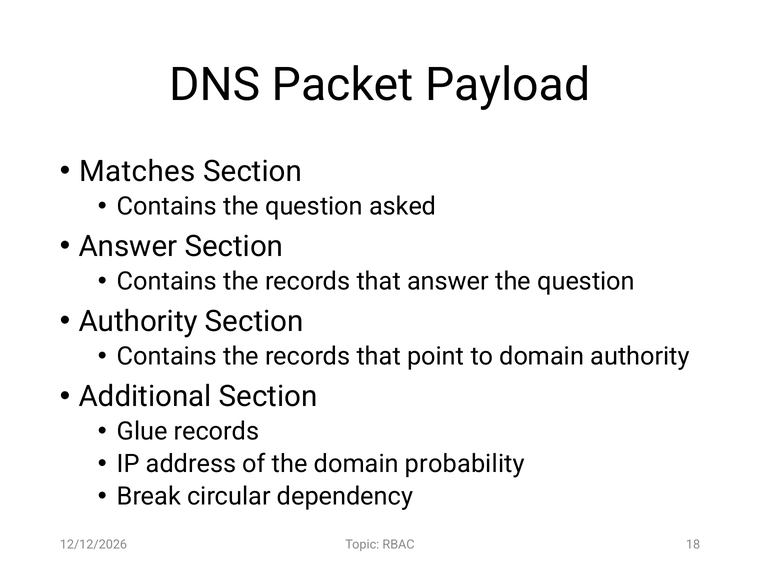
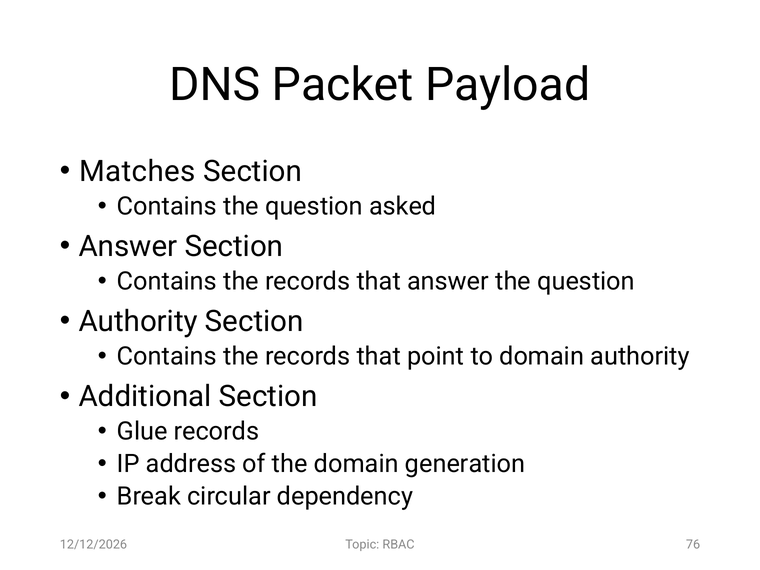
probability: probability -> generation (465, 464)
18: 18 -> 76 (693, 544)
